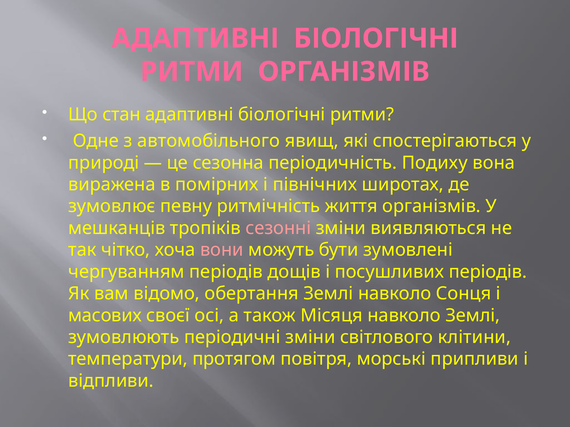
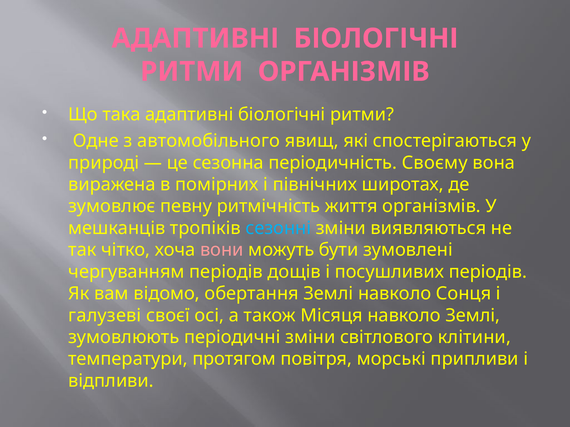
стан: стан -> така (122, 115)
Подиху: Подиху -> Своєму (435, 163)
сезонні colour: pink -> light blue (278, 228)
масових: масових -> галузеві (105, 316)
